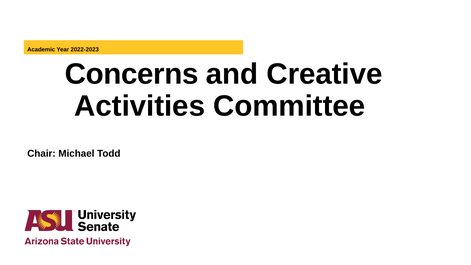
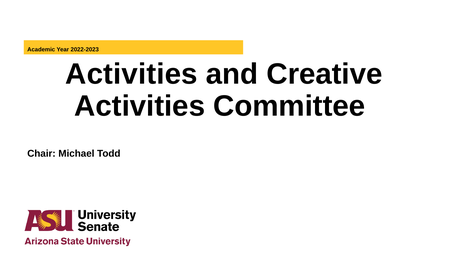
Concerns: Concerns -> Activities (131, 74)
